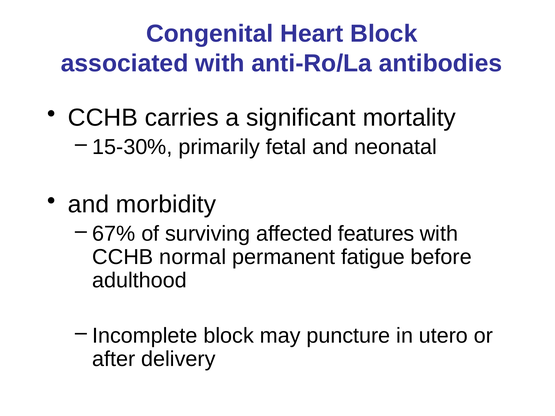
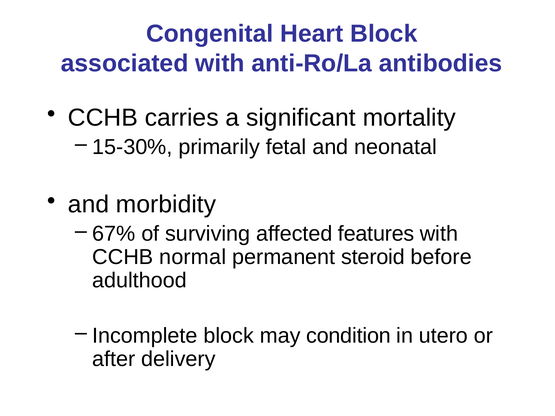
fatigue: fatigue -> steroid (373, 257)
puncture: puncture -> condition (348, 336)
